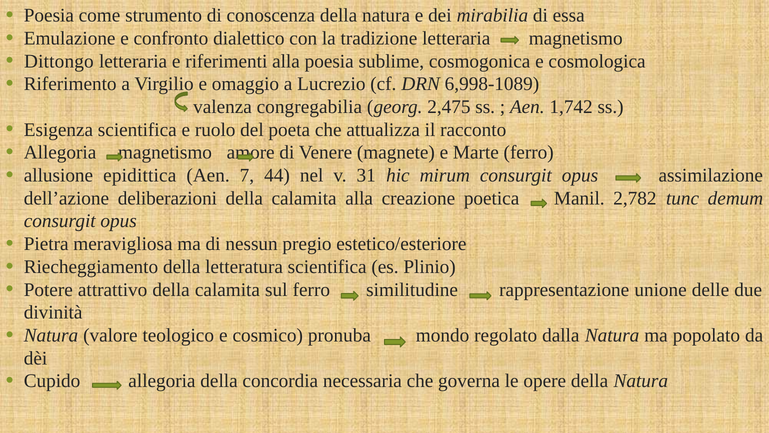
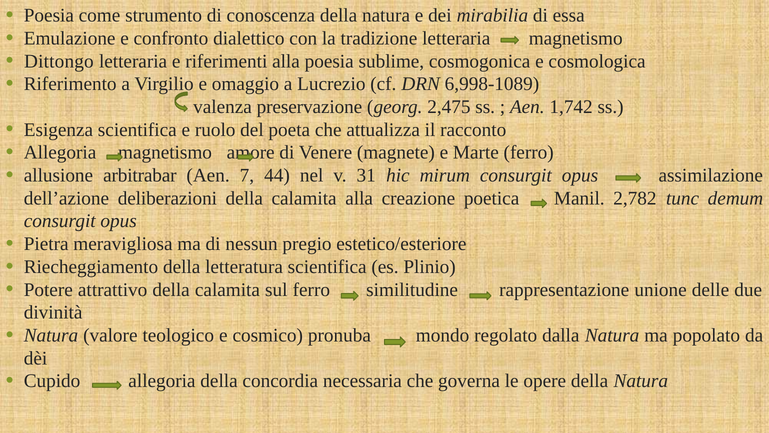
congregabilia: congregabilia -> preservazione (309, 107)
epidittica: epidittica -> arbitrabar (140, 175)
